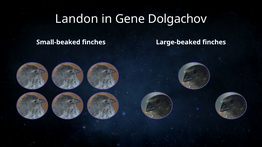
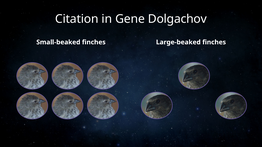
Landon: Landon -> Citation (77, 19)
